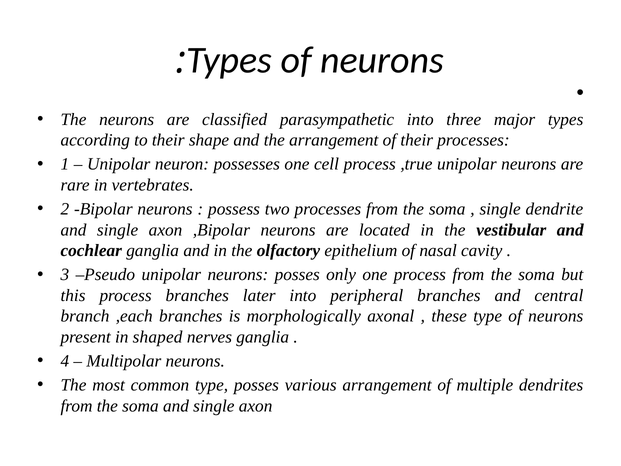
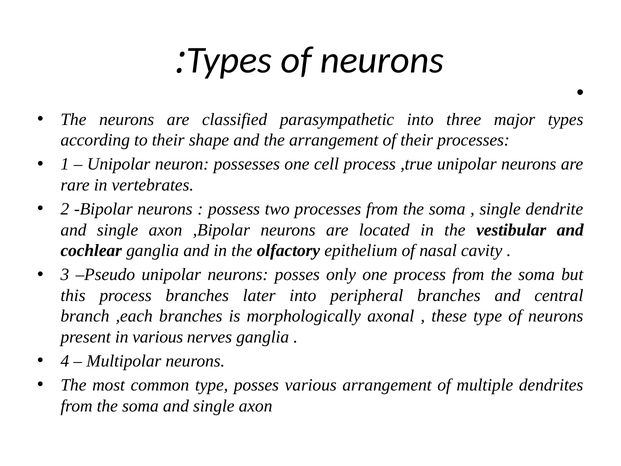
in shaped: shaped -> various (158, 337)
